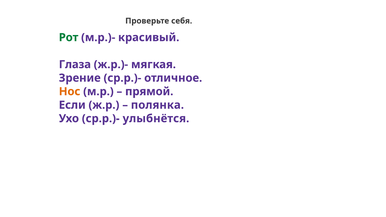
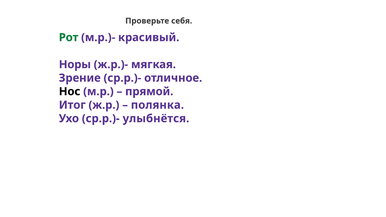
Глаза: Глаза -> Норы (75, 64)
Нос colour: orange -> black (70, 92)
Если: Если -> Итог (72, 105)
